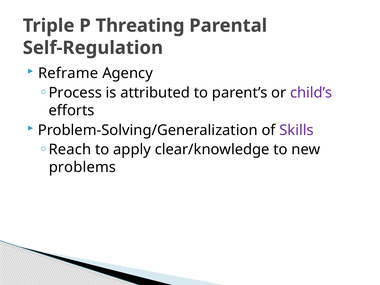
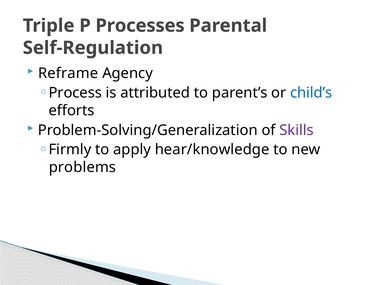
Threating: Threating -> Processes (140, 26)
child’s colour: purple -> blue (311, 93)
Reach: Reach -> Firmly (70, 150)
clear/knowledge: clear/knowledge -> hear/knowledge (212, 150)
